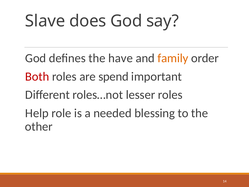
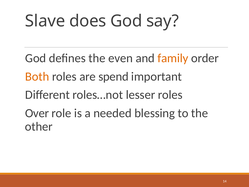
have: have -> even (121, 58)
Both colour: red -> orange (37, 76)
Help: Help -> Over (37, 113)
